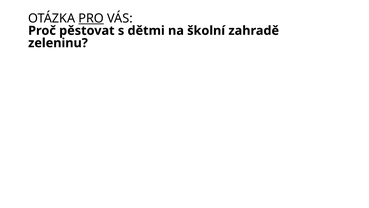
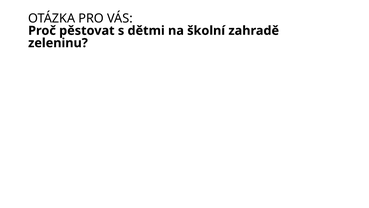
PRO underline: present -> none (91, 18)
